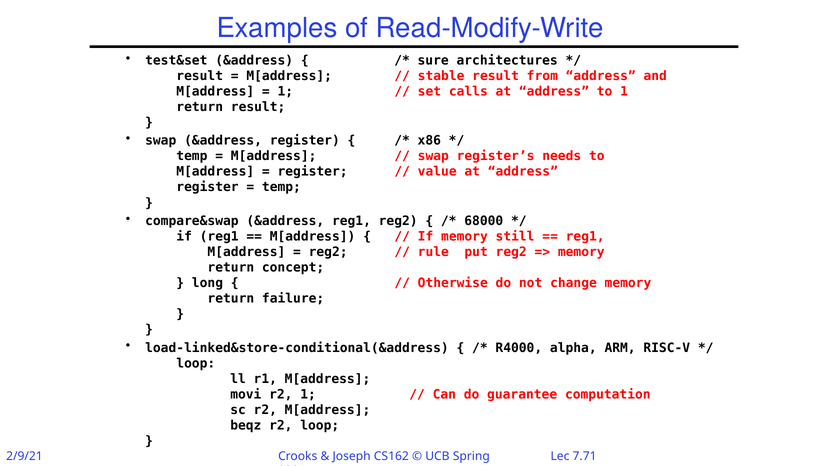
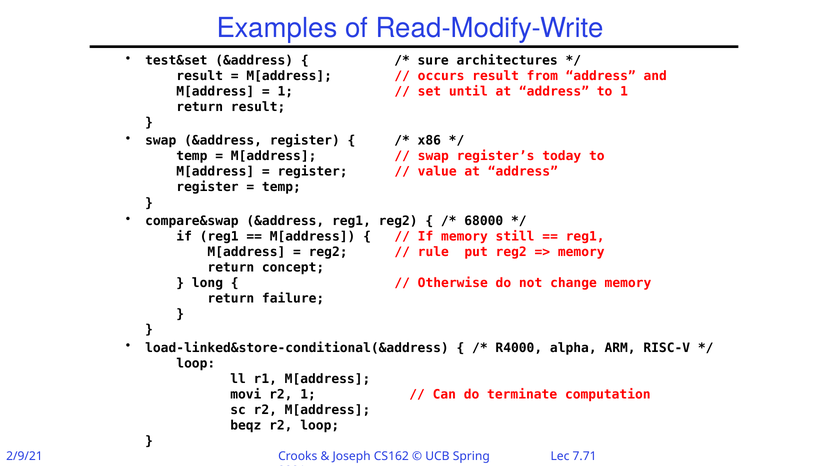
stable: stable -> occurs (441, 76)
calls: calls -> until (468, 91)
needs: needs -> today (562, 156)
guarantee: guarantee -> terminate (522, 394)
